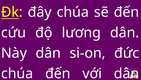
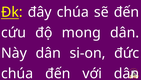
lương: lương -> mong (81, 32)
